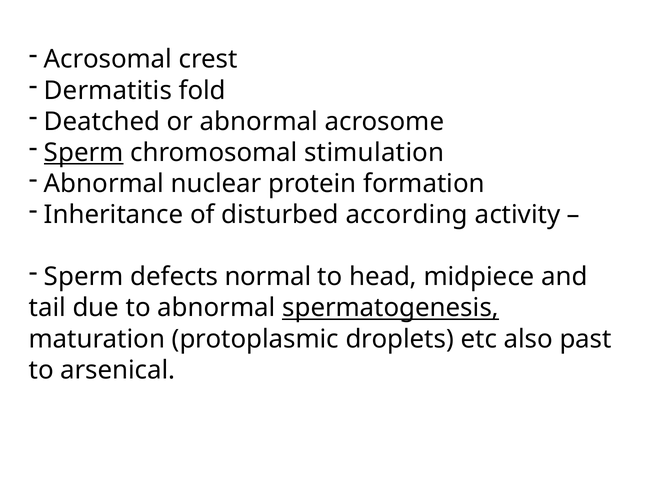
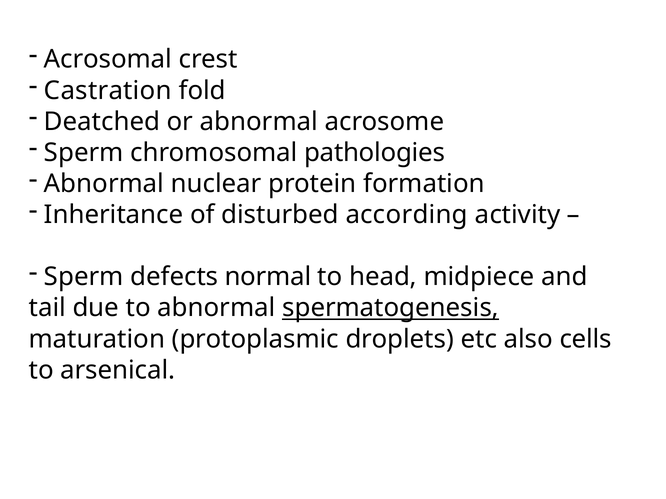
Dermatitis: Dermatitis -> Castration (108, 91)
Sperm underline: present -> none (84, 153)
stimulation: stimulation -> pathologies (375, 153)
past: past -> cells (585, 339)
